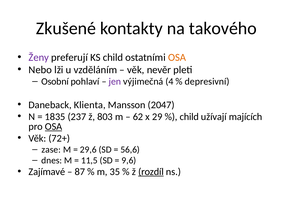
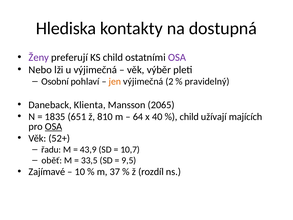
Zkušené: Zkušené -> Hlediska (66, 28)
takového: takového -> dostupná (223, 28)
OSA colour: orange -> purple (177, 57)
u vzděláním: vzděláním -> výjimečná (95, 70)
nevěr: nevěr -> výběr (159, 70)
jen colour: purple -> orange (115, 81)
4: 4 -> 2 (169, 81)
depresivní: depresivní -> pravidelný (207, 81)
2047: 2047 -> 2065 (161, 105)
237: 237 -> 651 (77, 117)
803: 803 -> 810 (105, 117)
62: 62 -> 64 (138, 117)
29: 29 -> 40 (157, 117)
72+: 72+ -> 52+ (59, 138)
zase: zase -> řadu (51, 149)
29,6: 29,6 -> 43,9 (88, 149)
56,6: 56,6 -> 10,7 (130, 149)
dnes: dnes -> oběť (52, 160)
11,5: 11,5 -> 33,5 (89, 160)
9,6: 9,6 -> 9,5 (129, 160)
87: 87 -> 10 (80, 172)
35: 35 -> 37 (115, 172)
rozdíl underline: present -> none (151, 172)
